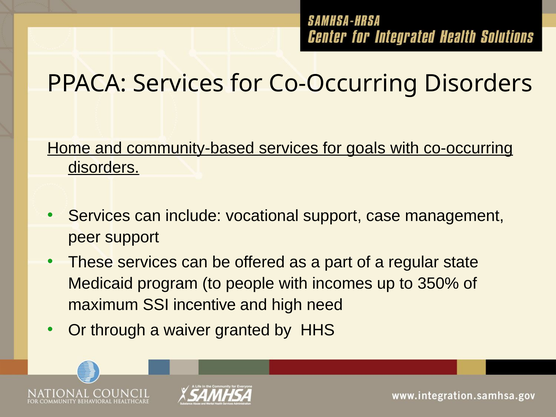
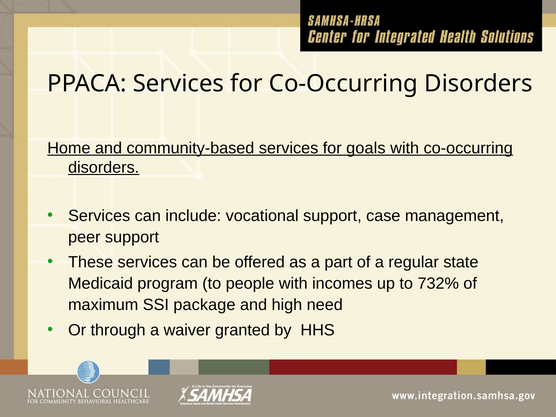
350%: 350% -> 732% (438, 284)
incentive: incentive -> package (204, 305)
